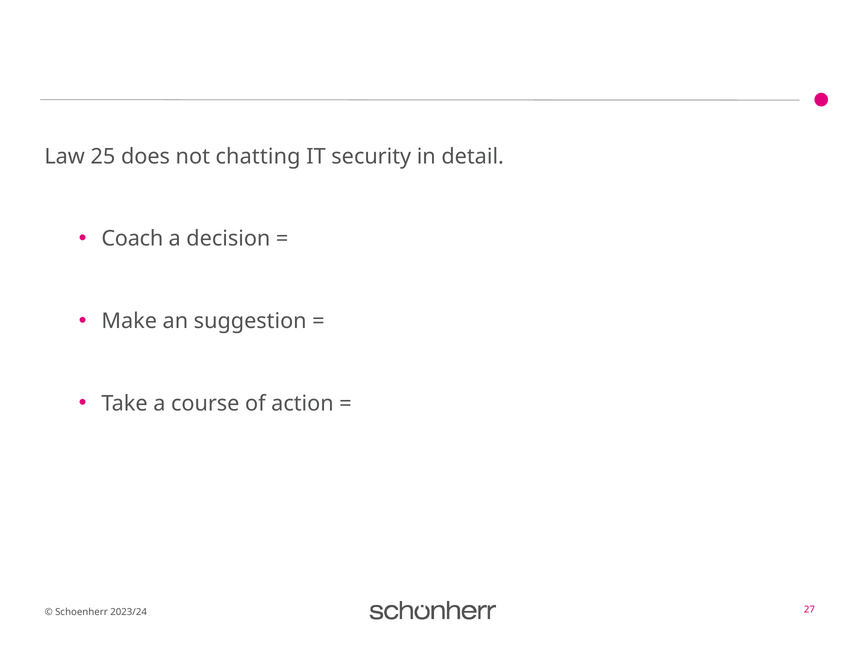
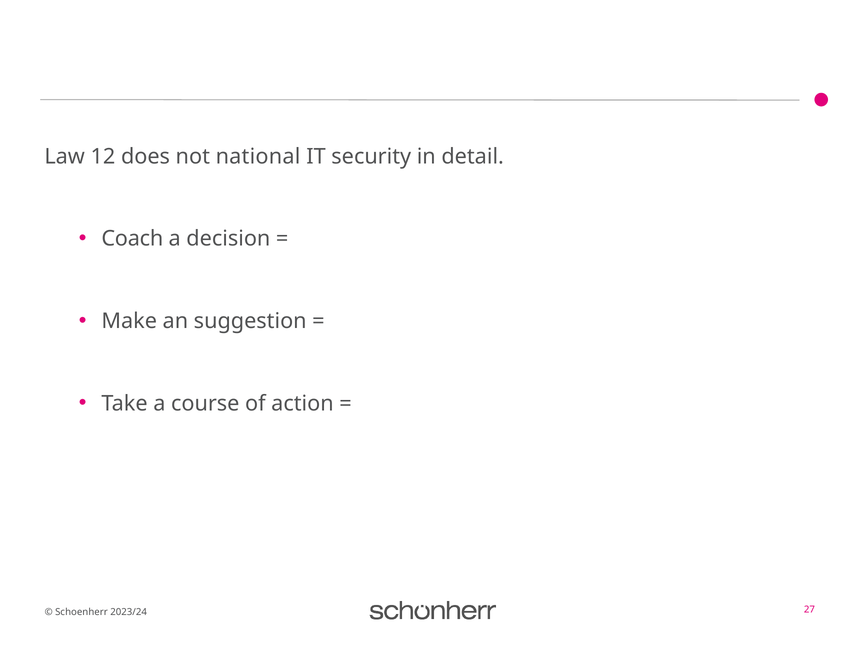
25: 25 -> 12 (103, 157)
chatting: chatting -> national (258, 157)
